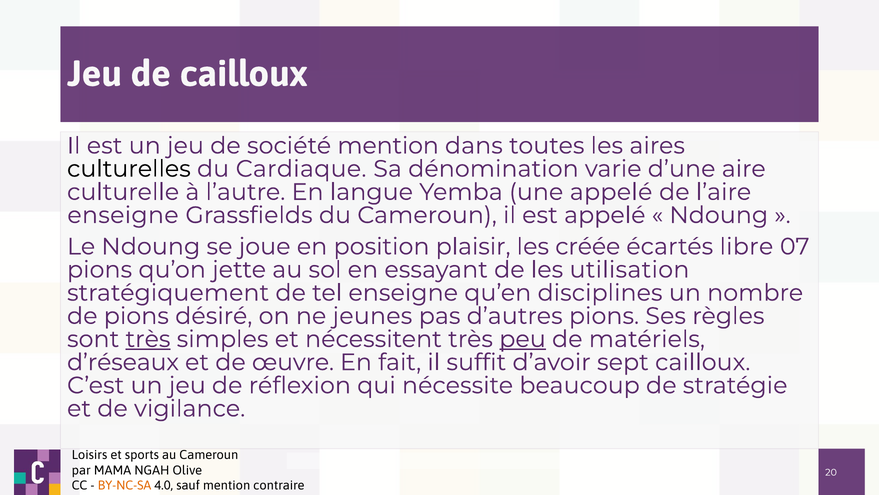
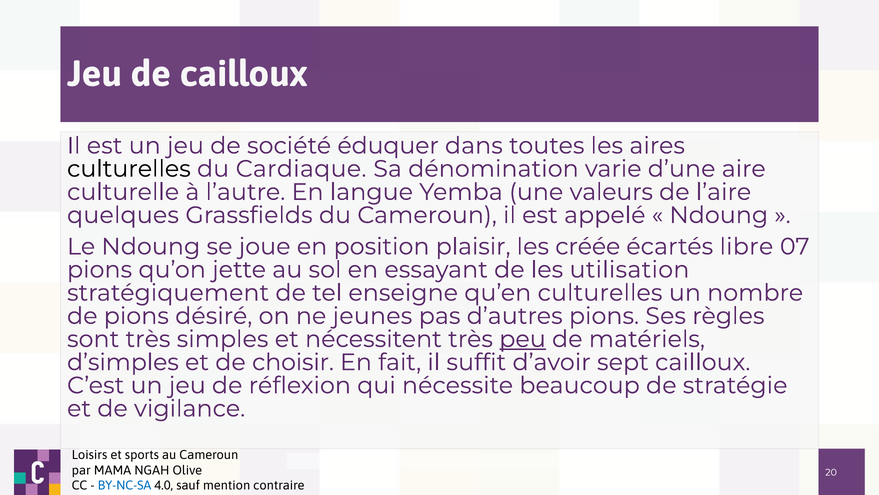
société mention: mention -> éduquer (388, 146)
une appelé: appelé -> valeurs (611, 192)
enseigne: enseigne -> quelques (123, 215)
qu’en disciplines: disciplines -> culturelles (600, 293)
très underline: present -> none (148, 339)
d’réseaux: d’réseaux -> d’simples (123, 362)
œuvre: œuvre -> choisir (293, 362)
BY-NC-SA colour: orange -> blue (124, 485)
